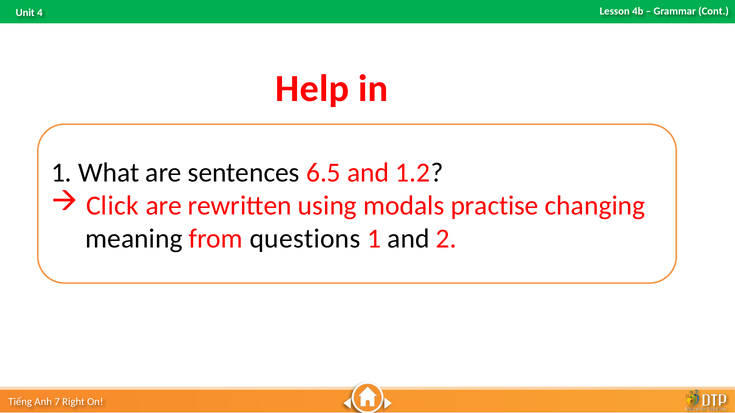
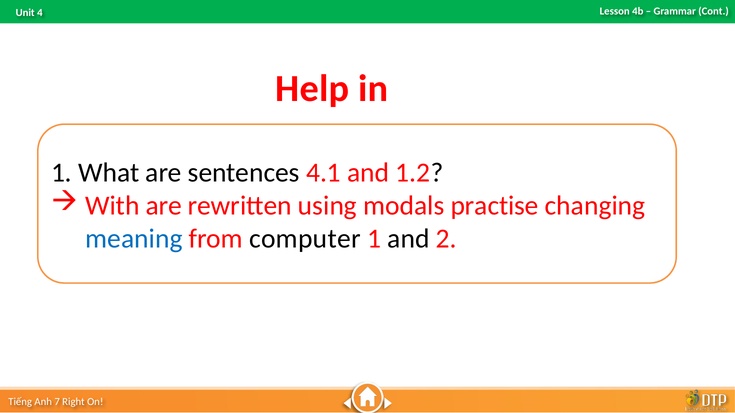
6.5: 6.5 -> 4.1 (324, 173)
Click: Click -> With (112, 206)
meaning colour: black -> blue (134, 239)
questions: questions -> computer (305, 239)
